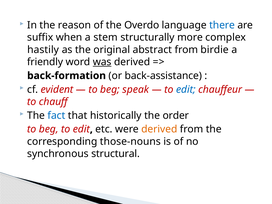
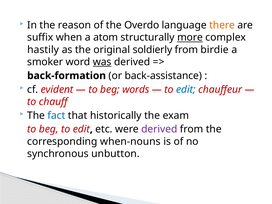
there colour: blue -> orange (222, 25)
stem: stem -> atom (106, 37)
more underline: none -> present (190, 37)
abstract: abstract -> soldierly (152, 50)
friendly: friendly -> smoker (45, 62)
speak: speak -> words (136, 89)
order: order -> exam (176, 115)
derived colour: orange -> purple (159, 129)
those-nouns: those-nouns -> when-nouns (130, 141)
structural: structural -> unbutton (115, 154)
